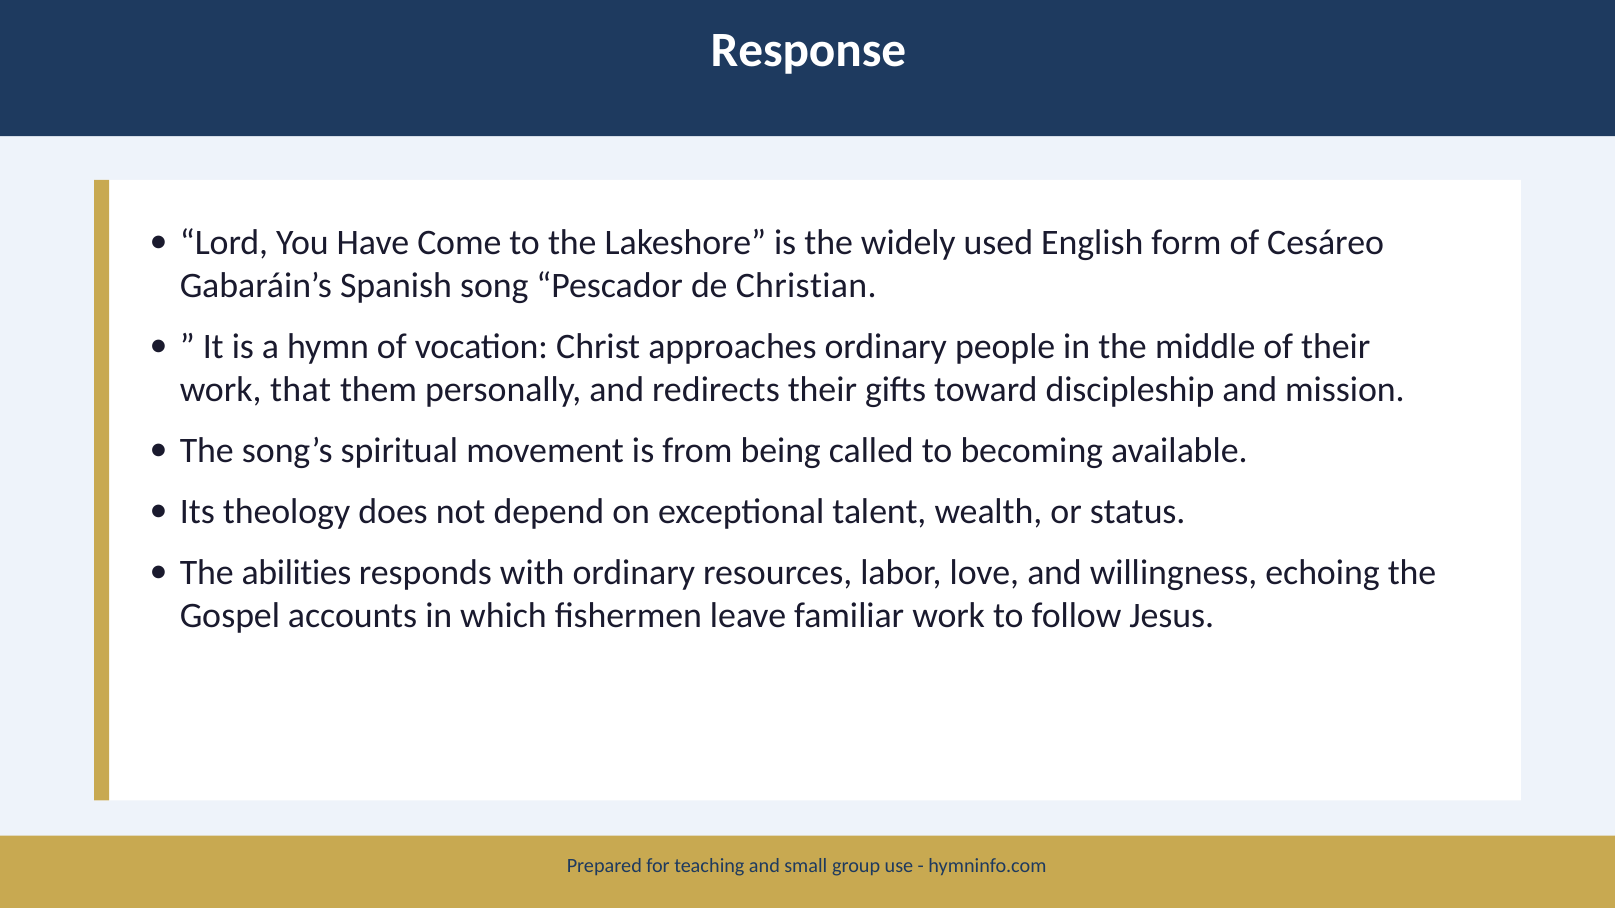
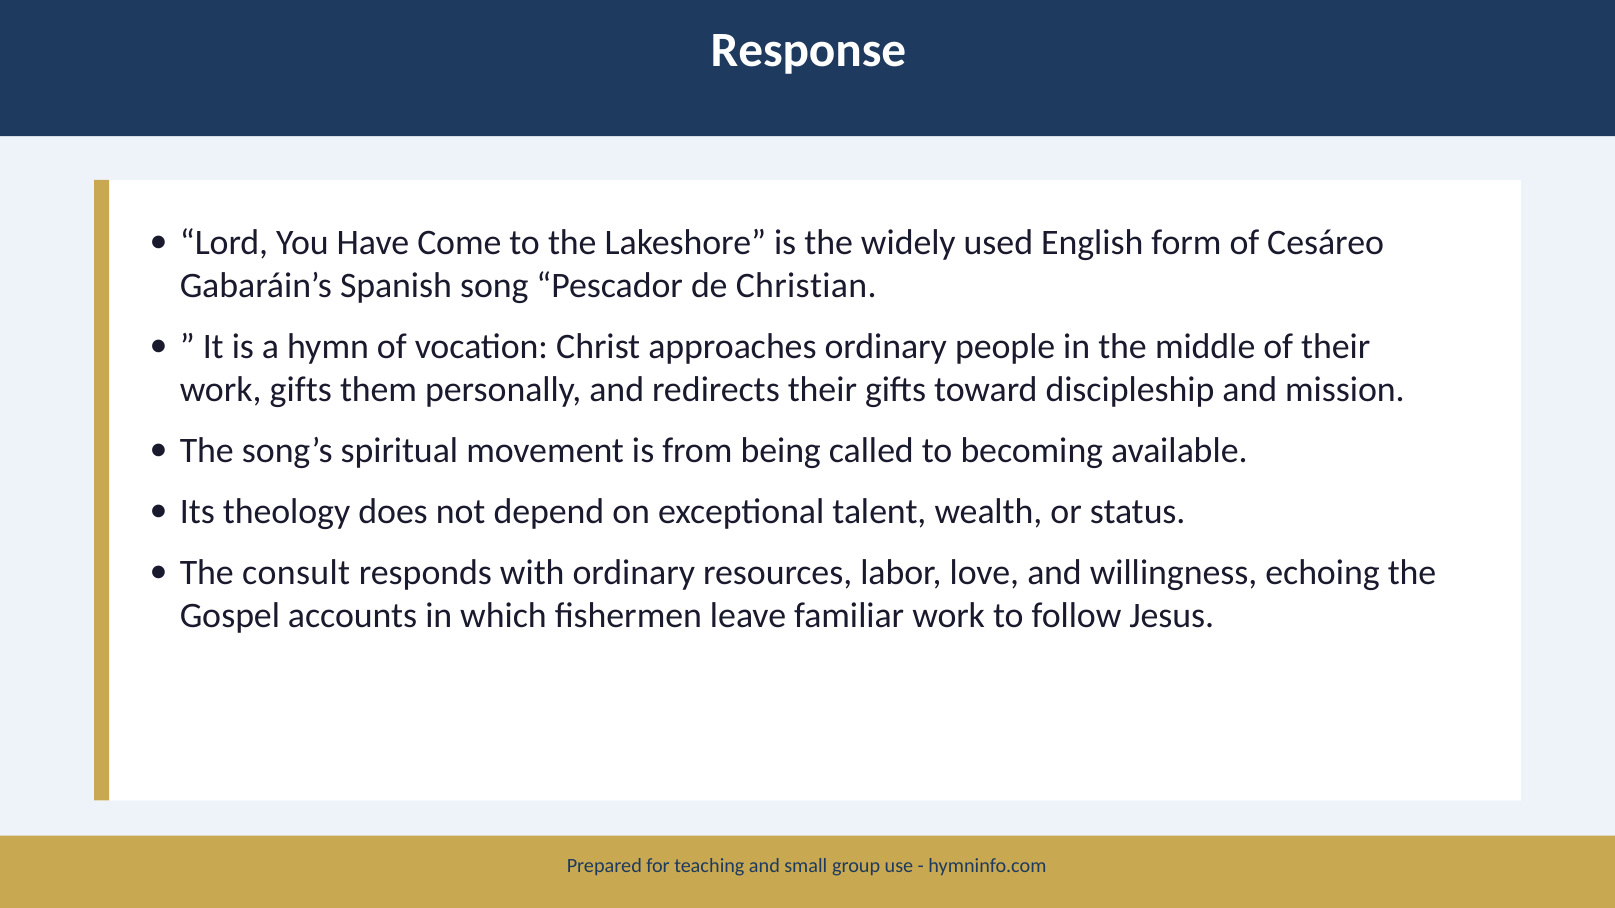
work that: that -> gifts (301, 390)
abilities: abilities -> consult (296, 573)
